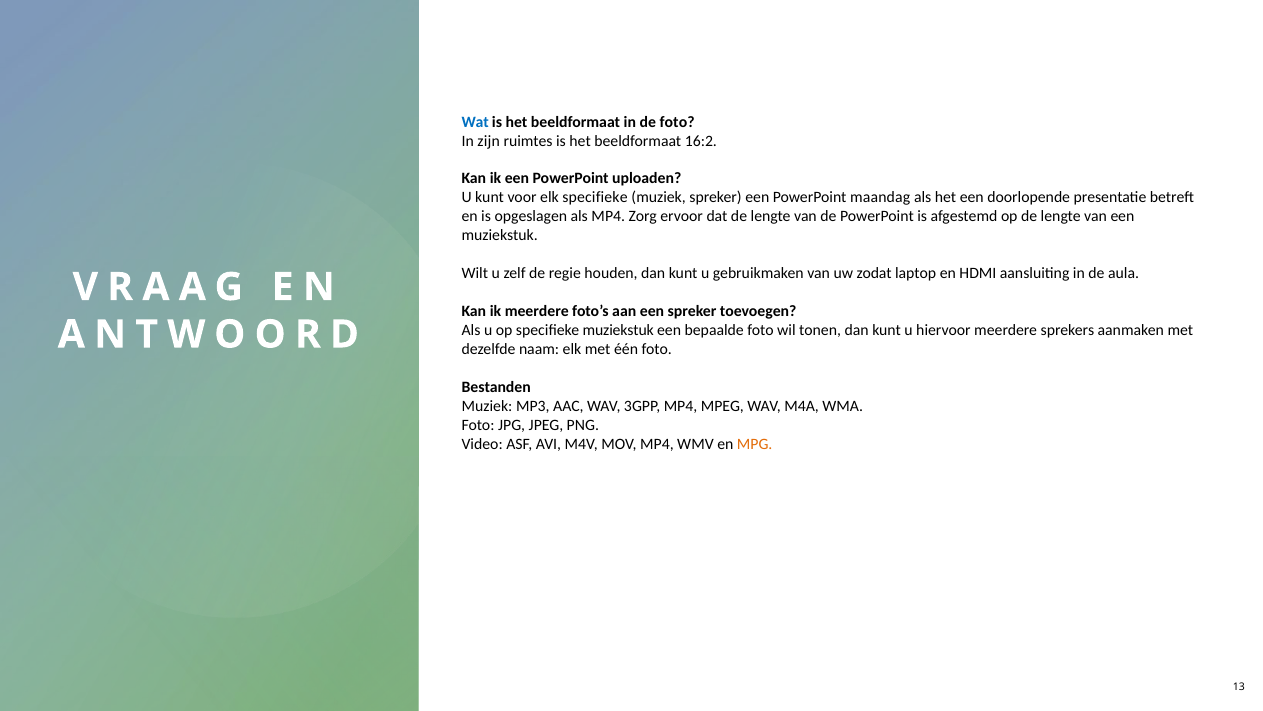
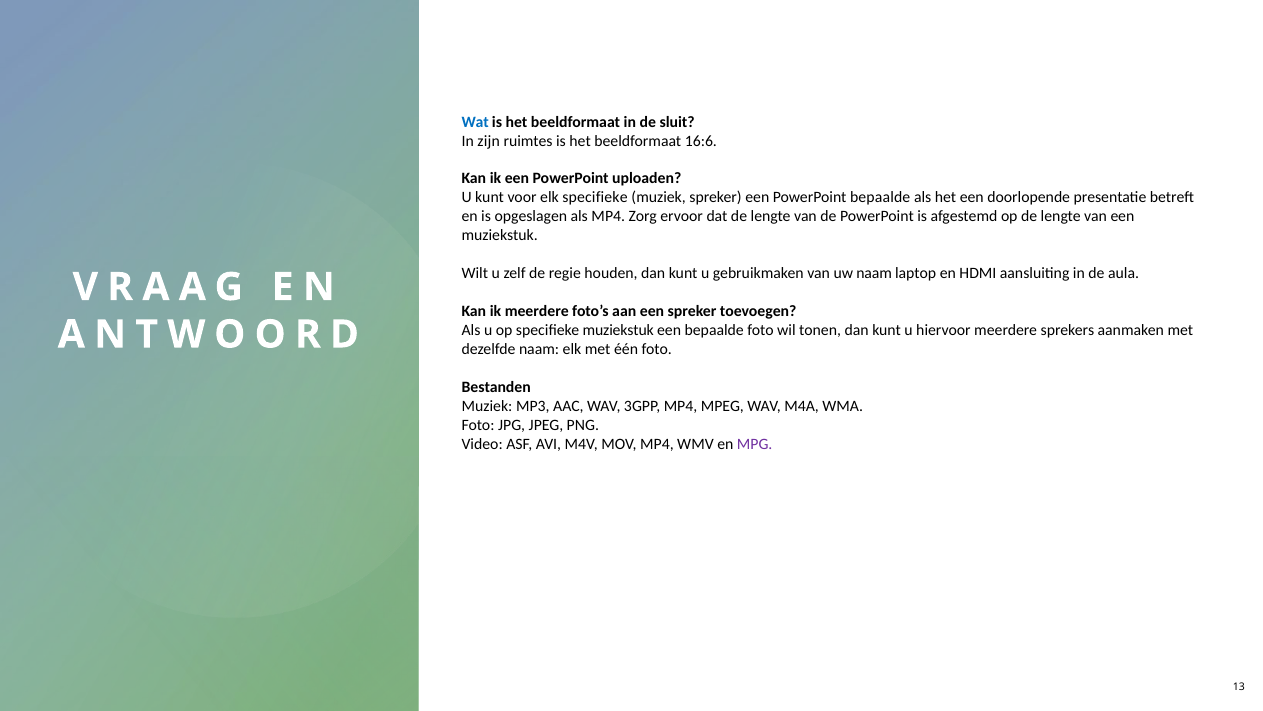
de foto: foto -> sluit (677, 122)
16:2: 16:2 -> 16:6 (701, 141)
PowerPoint maandag: maandag -> bepaalde (880, 198)
uw zodat: zodat -> naam (874, 273)
MPG colour: orange -> purple (755, 444)
